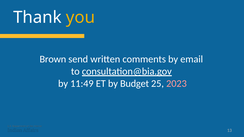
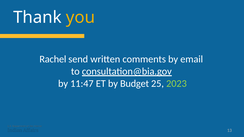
Brown: Brown -> Rachel (53, 59)
11:49: 11:49 -> 11:47 (82, 84)
2023 colour: pink -> light green (176, 84)
